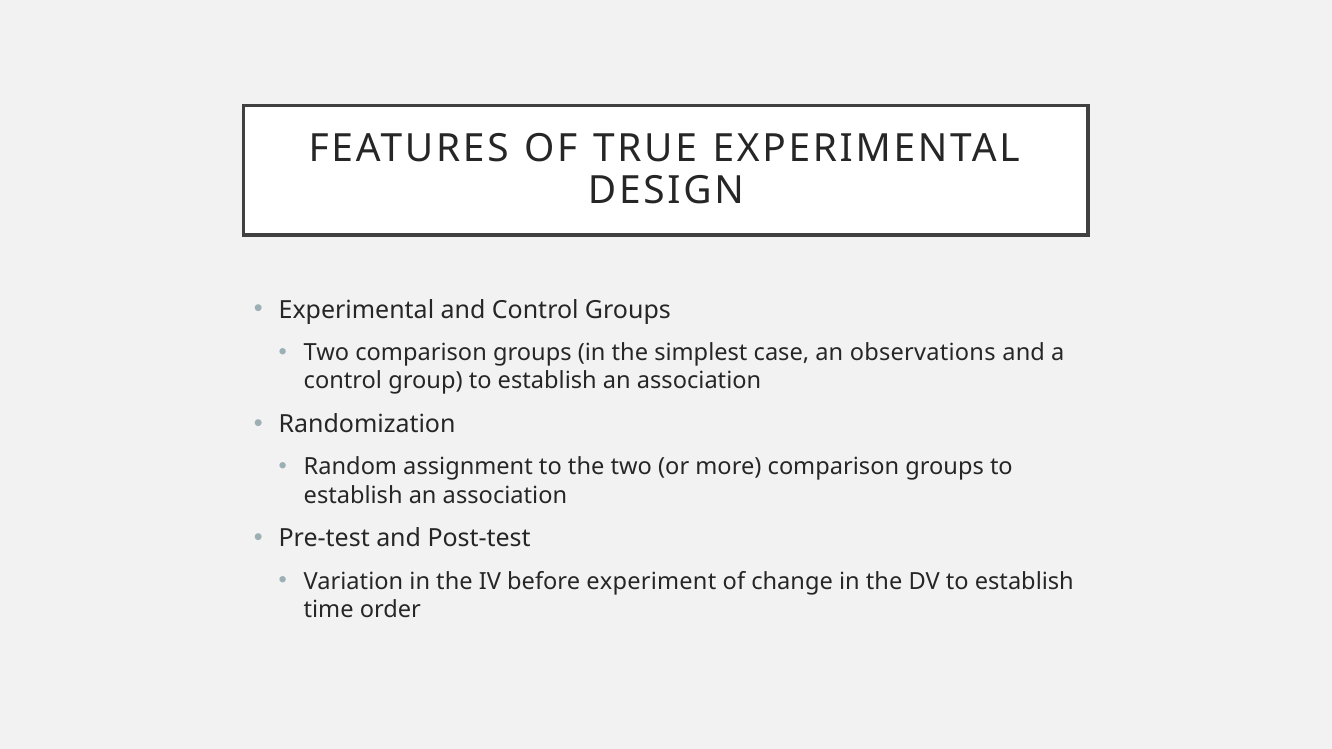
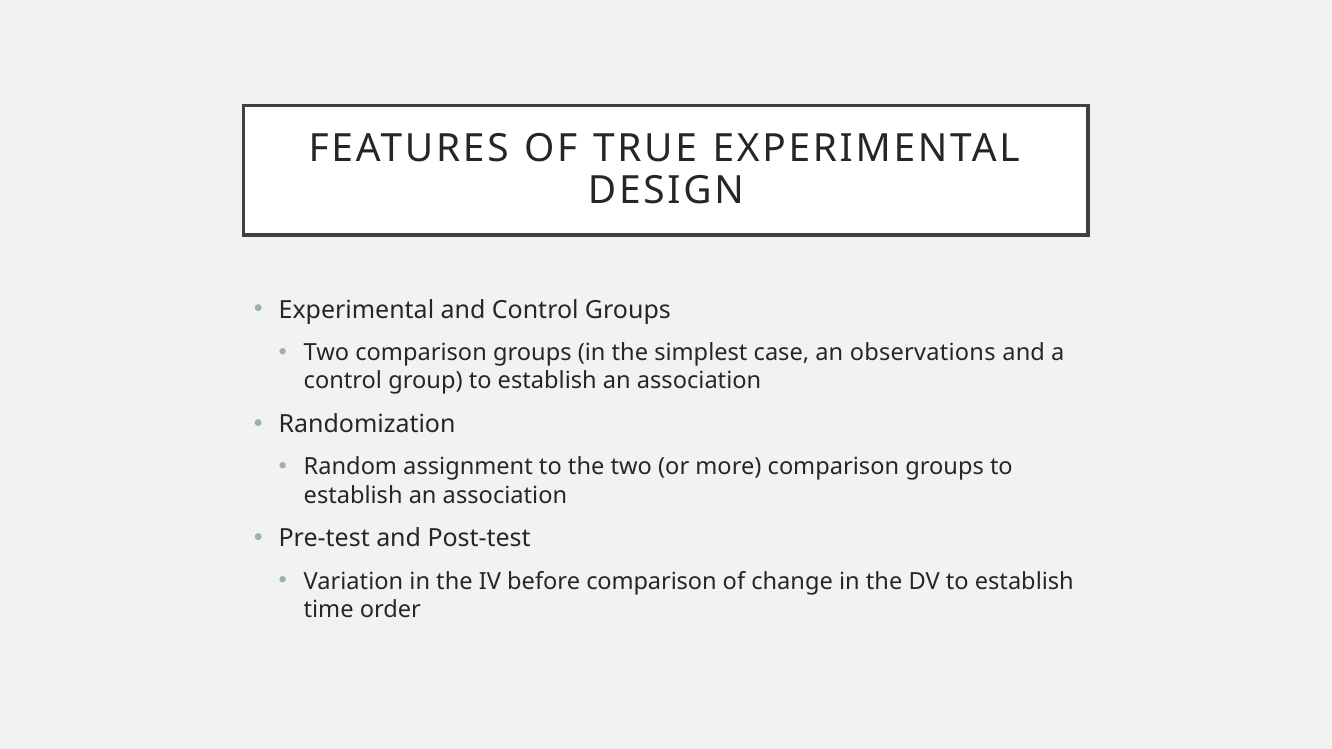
before experiment: experiment -> comparison (651, 582)
